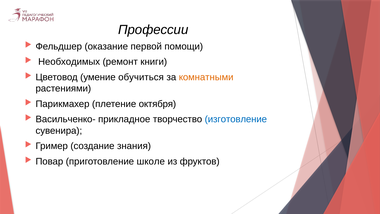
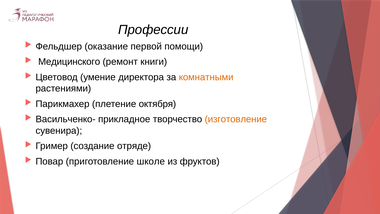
Необходимых: Необходимых -> Медицинского (69, 62)
обучиться: обучиться -> директора (141, 77)
изготовление colour: blue -> orange (236, 119)
знания: знания -> отряде (134, 146)
